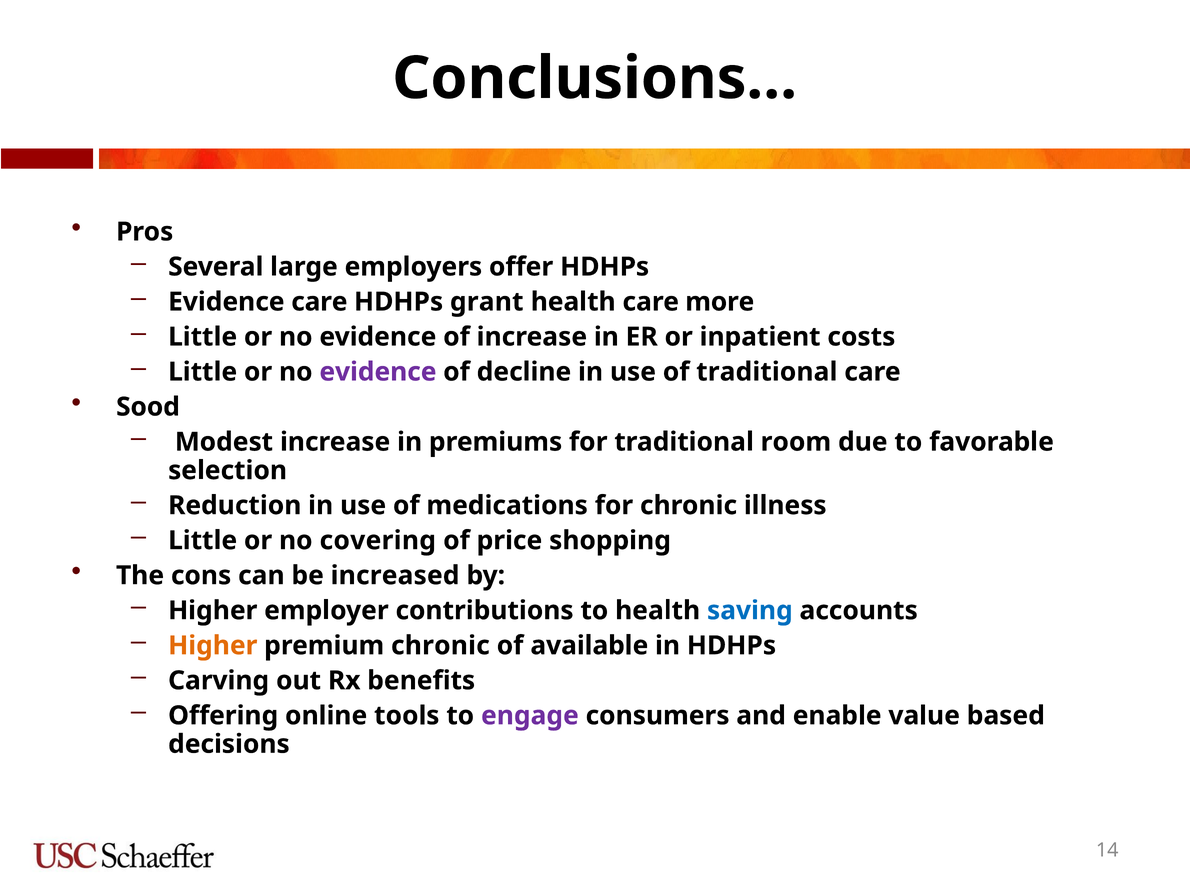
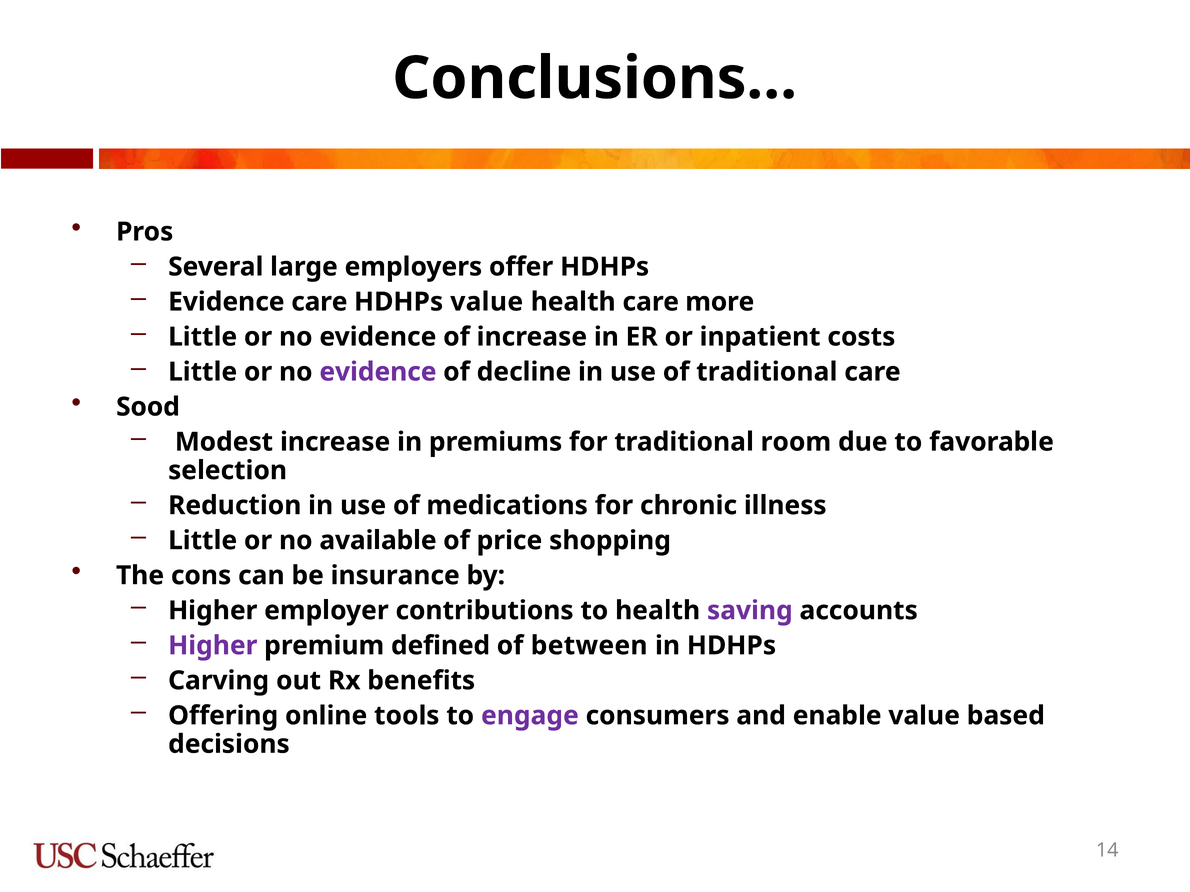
HDHPs grant: grant -> value (487, 302)
covering: covering -> available (378, 541)
increased: increased -> insurance (395, 576)
saving colour: blue -> purple (750, 611)
Higher colour: orange -> purple (213, 646)
premium chronic: chronic -> defined (441, 646)
available: available -> between (589, 646)
